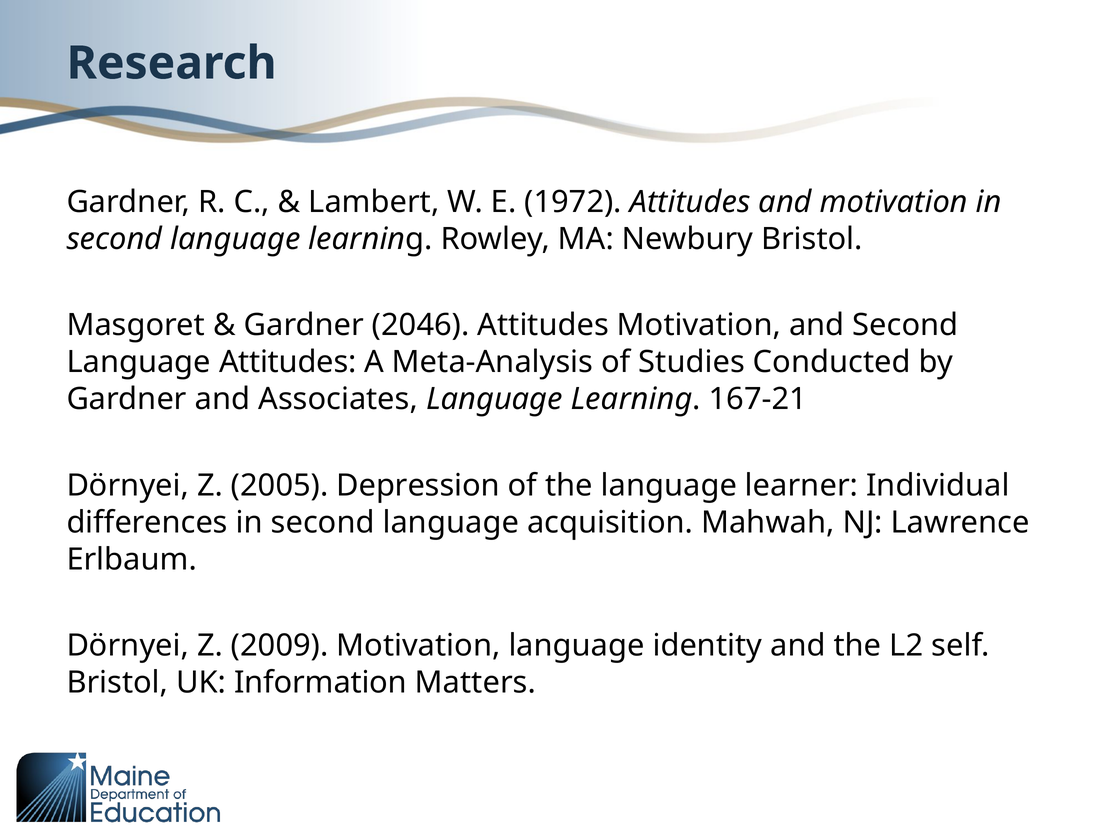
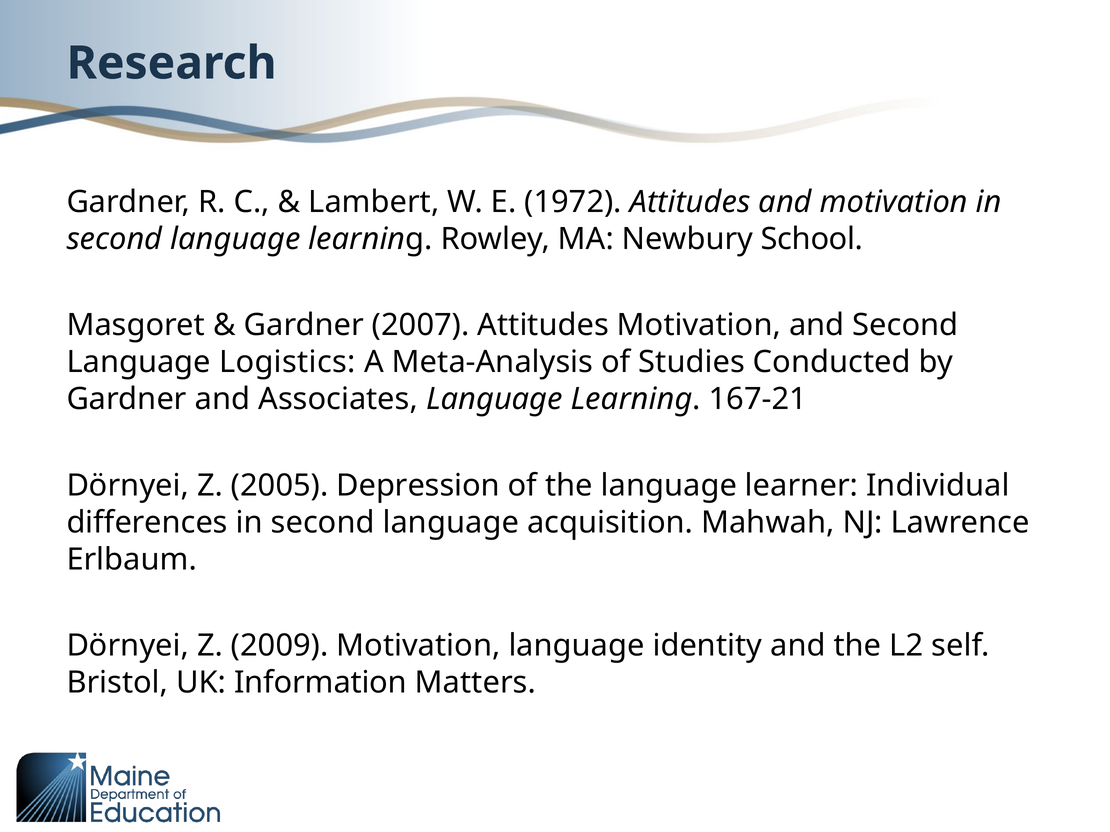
Newbury Bristol: Bristol -> School (812, 239)
2046: 2046 -> 2007 (421, 325)
Language Attitudes: Attitudes -> Logistics (287, 362)
